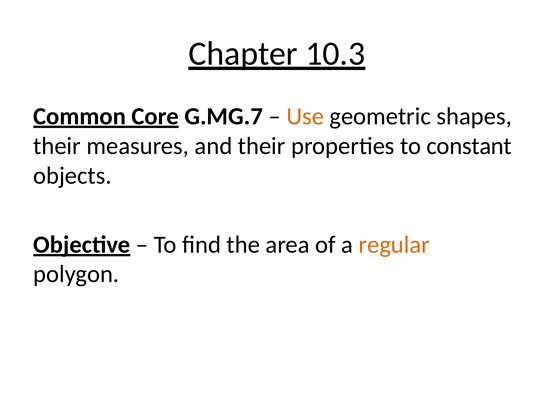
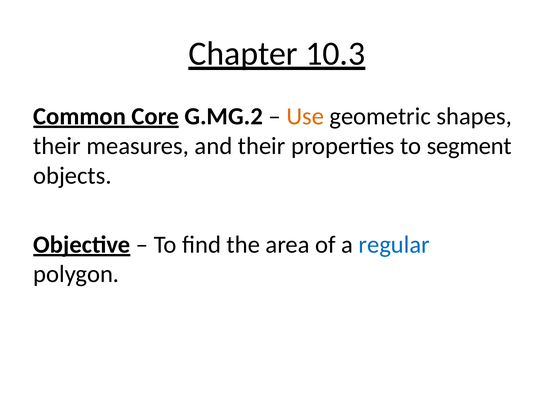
G.MG.7: G.MG.7 -> G.MG.2 (224, 116)
constant: constant -> segment (469, 146)
regular colour: orange -> blue (394, 244)
